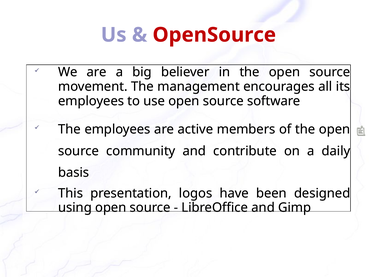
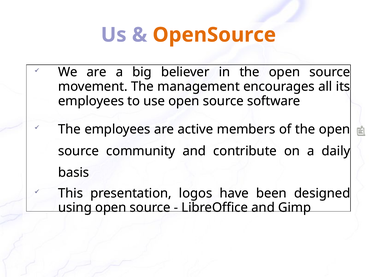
OpenSource colour: red -> orange (214, 35)
